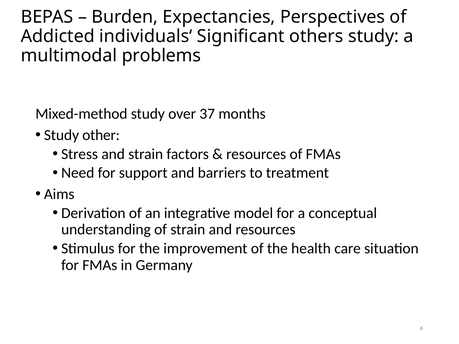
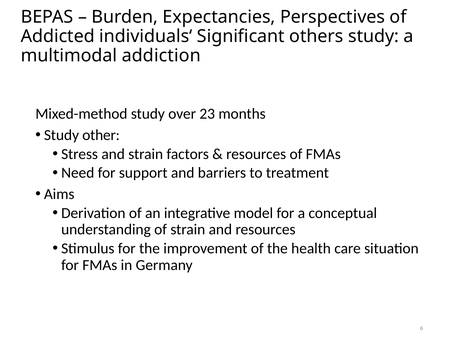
problems: problems -> addiction (161, 56)
37: 37 -> 23 (207, 114)
